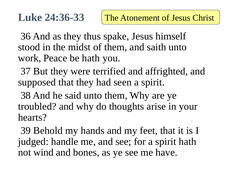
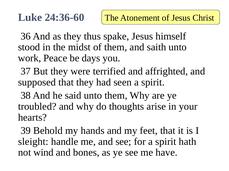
24:36-33: 24:36-33 -> 24:36-60 (64, 18)
be hath: hath -> days (91, 58)
judged: judged -> sleight (33, 142)
